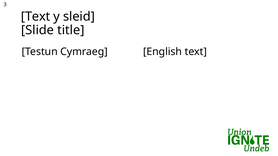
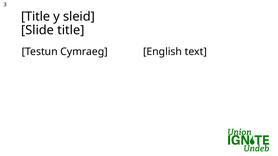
Text: Text -> Title (36, 16)
